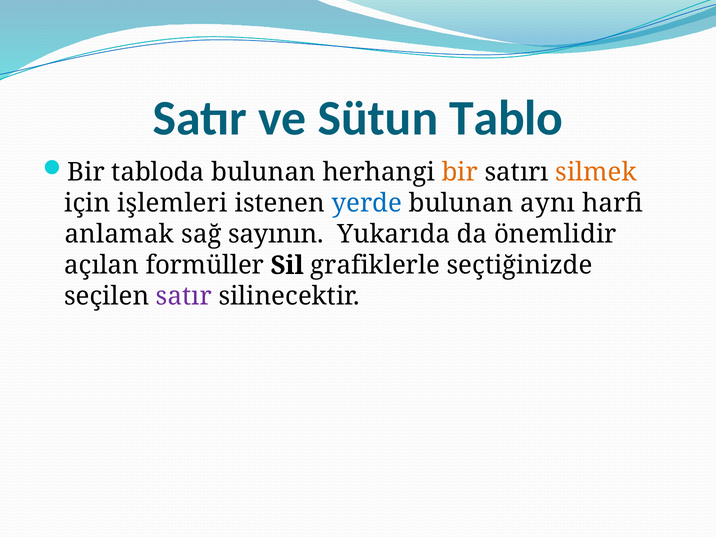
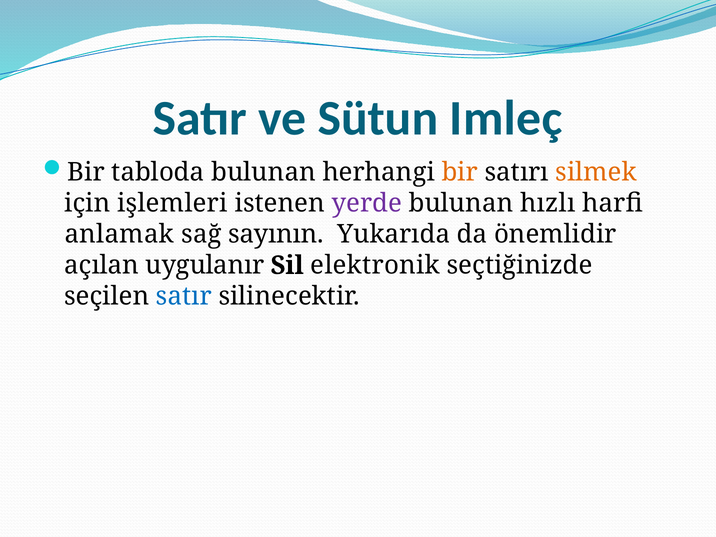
Tablo: Tablo -> Imleç (506, 118)
yerde colour: blue -> purple (367, 203)
aynı: aynı -> hızlı (548, 203)
formüller: formüller -> uygulanır (205, 265)
grafiklerle: grafiklerle -> elektronik (375, 265)
satır colour: purple -> blue (184, 296)
